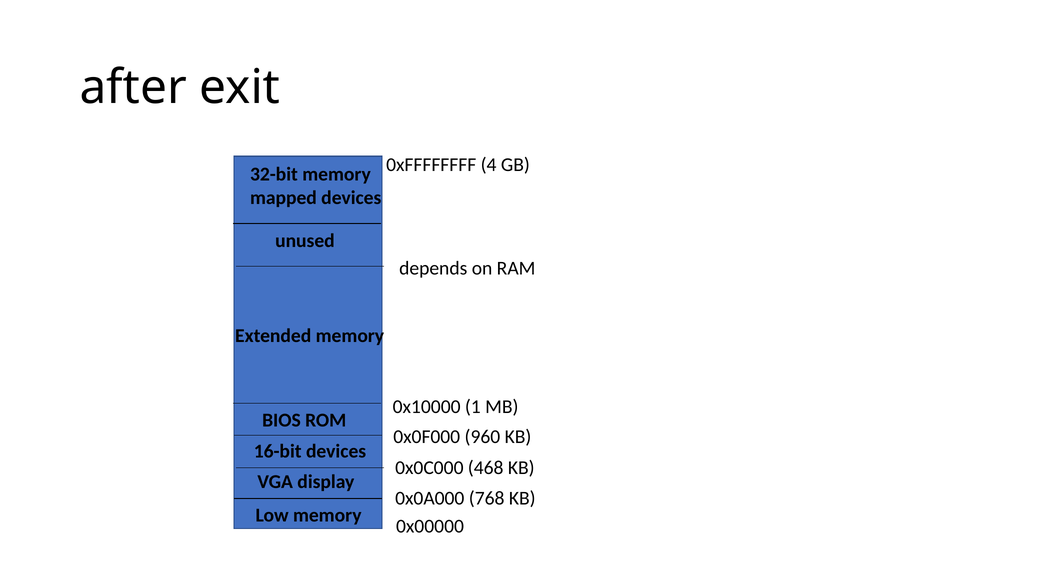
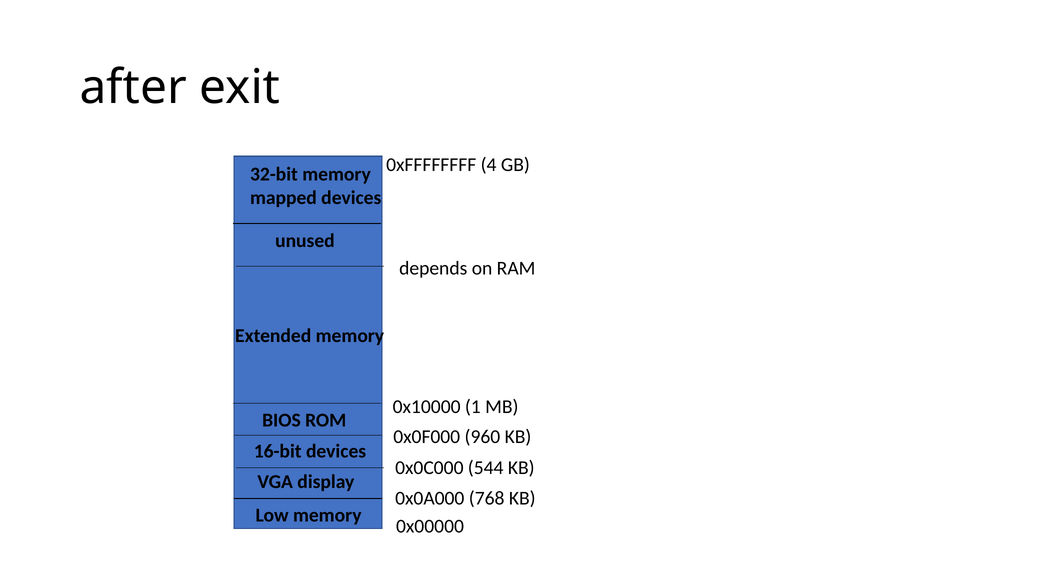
468: 468 -> 544 (486, 468)
